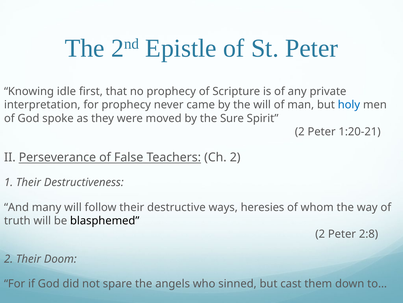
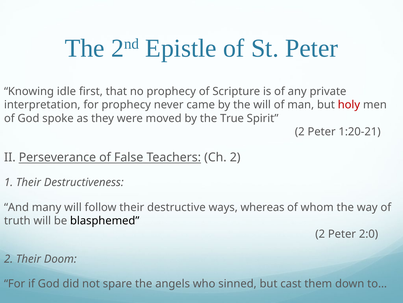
holy colour: blue -> red (349, 105)
Sure: Sure -> True (232, 118)
heresies: heresies -> whereas (262, 207)
2:8: 2:8 -> 2:0 (369, 234)
